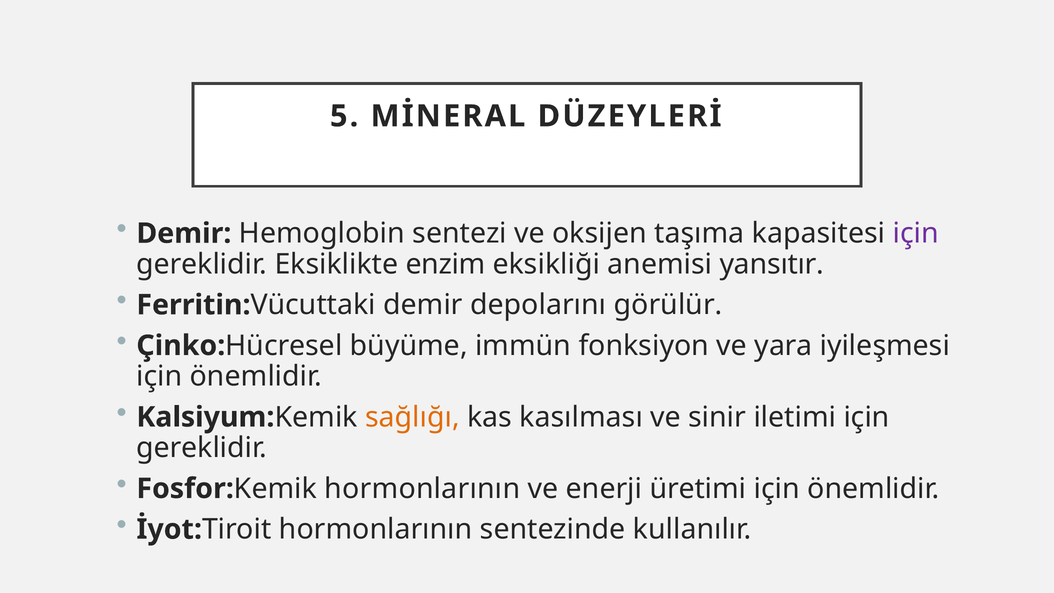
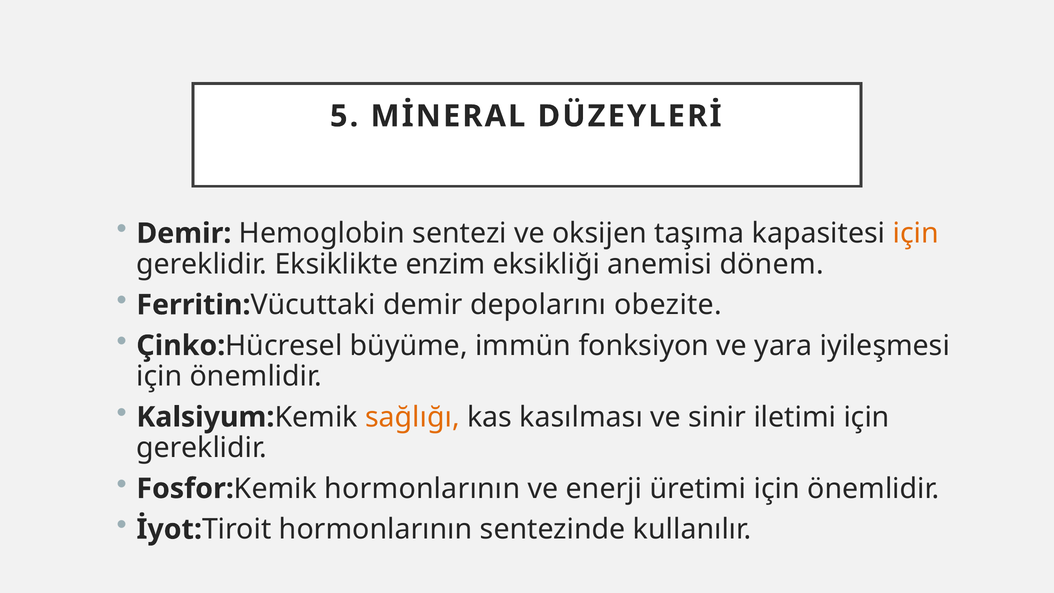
için colour: purple -> orange (916, 233)
yansıtır: yansıtır -> dönem (772, 264)
görülür: görülür -> obezite (668, 305)
